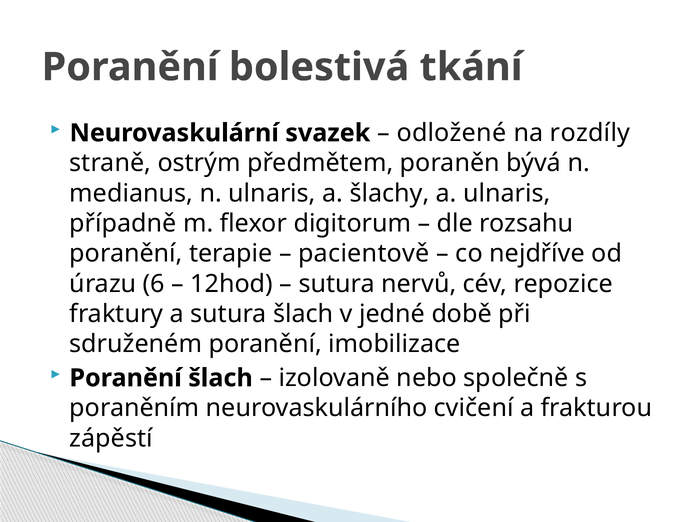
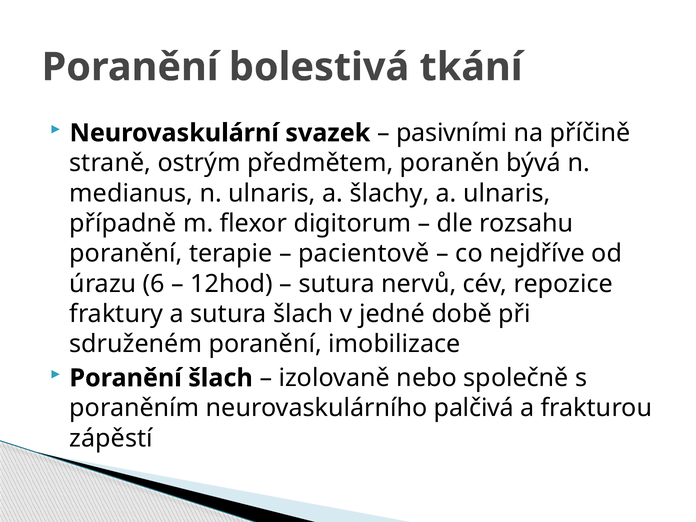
odložené: odložené -> pasivními (452, 133)
rozdíly: rozdíly -> příčině (590, 133)
cvičení: cvičení -> palčivá (474, 408)
